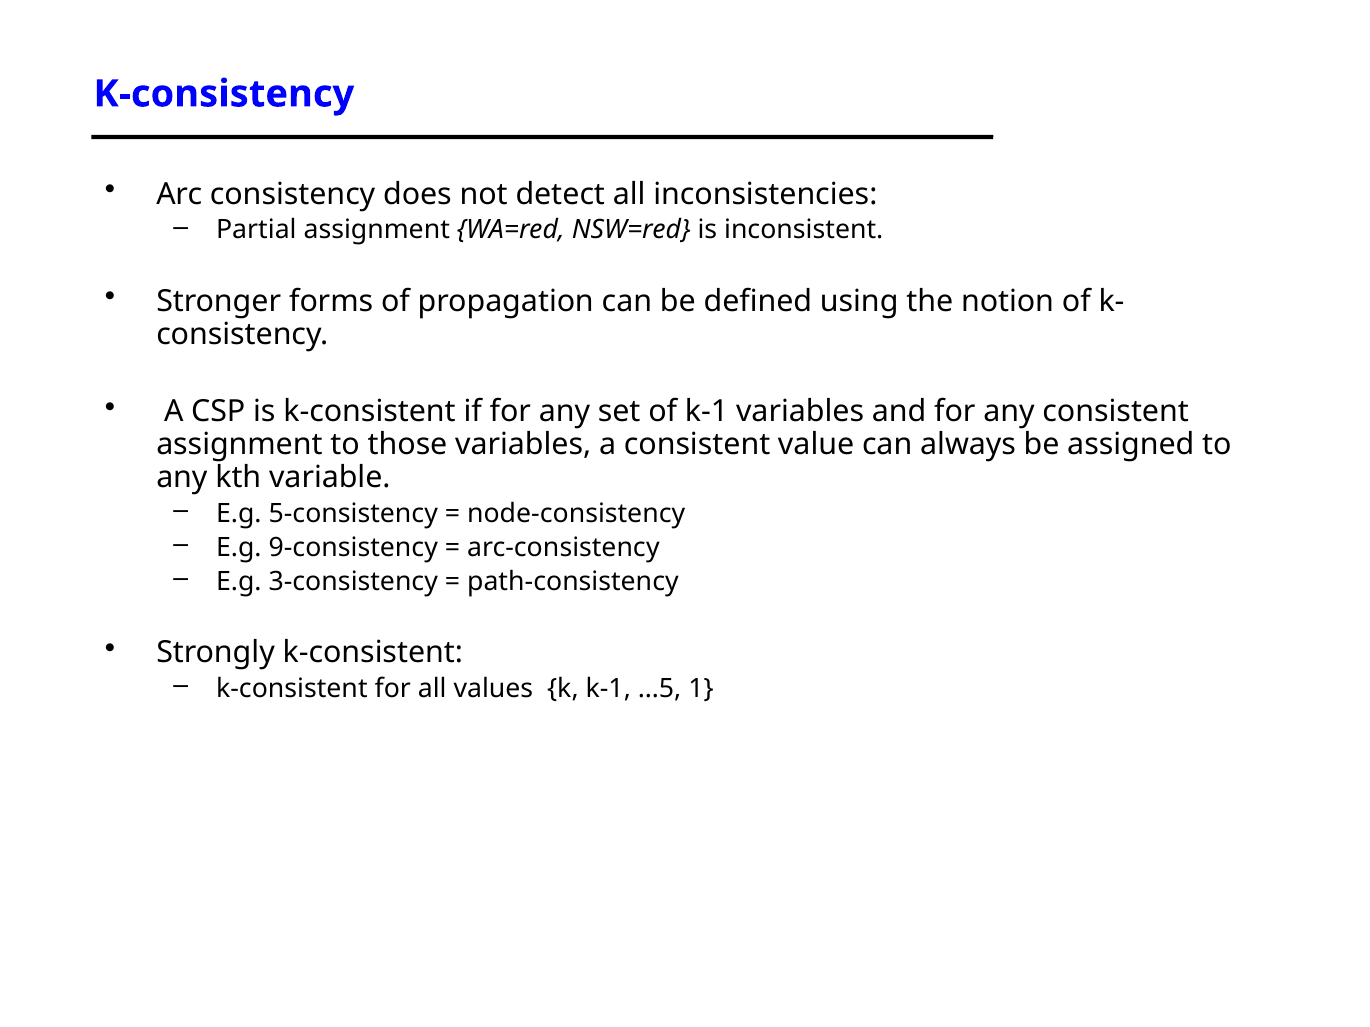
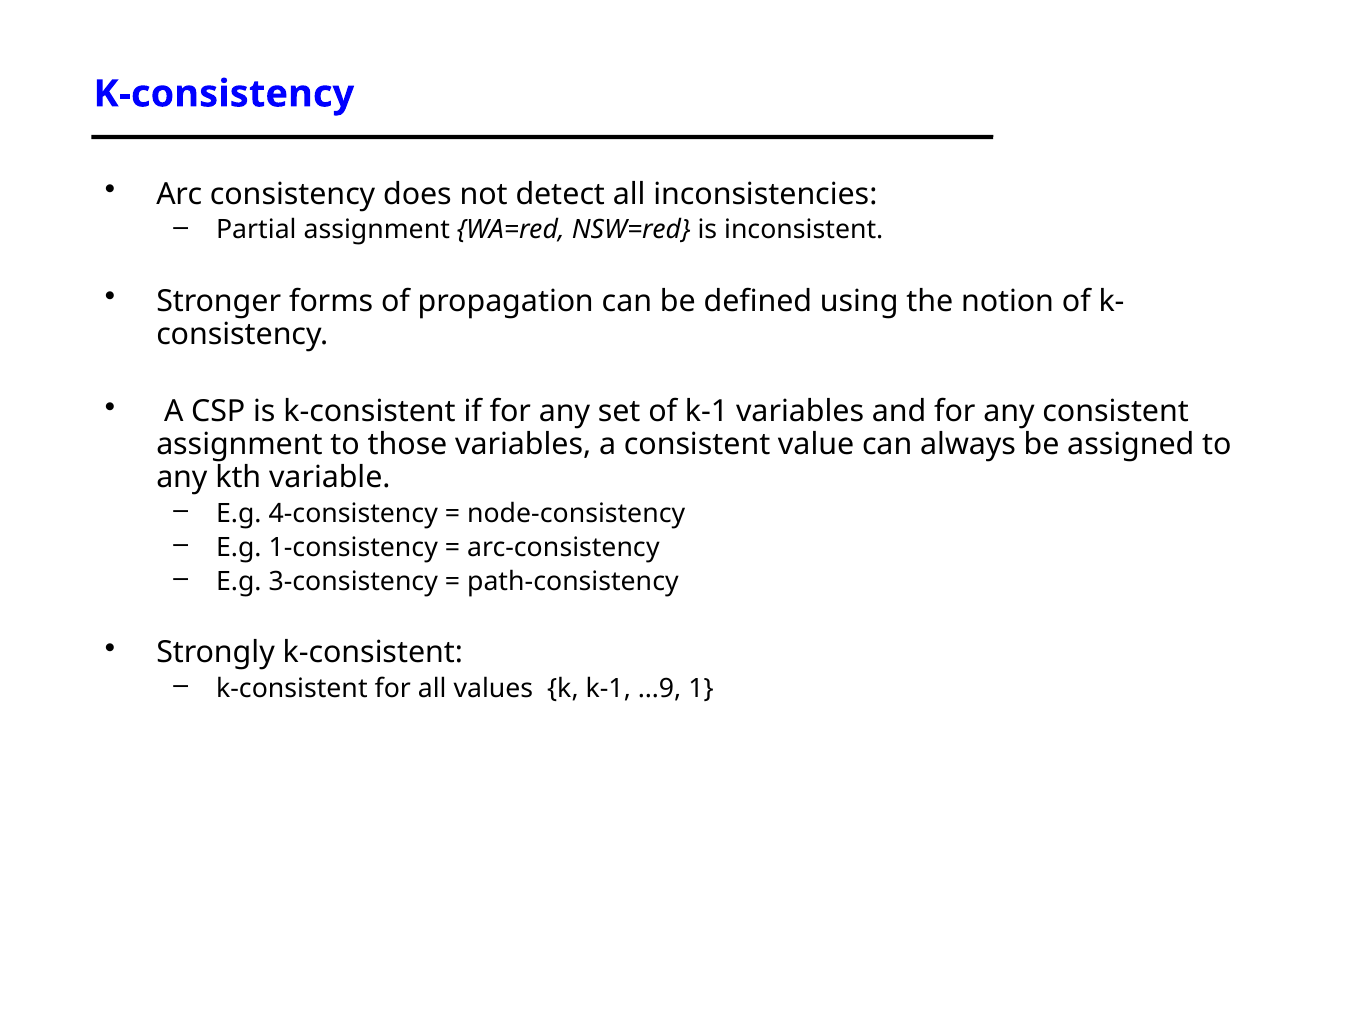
5-consistency: 5-consistency -> 4-consistency (353, 514)
9-consistency: 9-consistency -> 1-consistency (353, 548)
…5: …5 -> …9 (660, 689)
